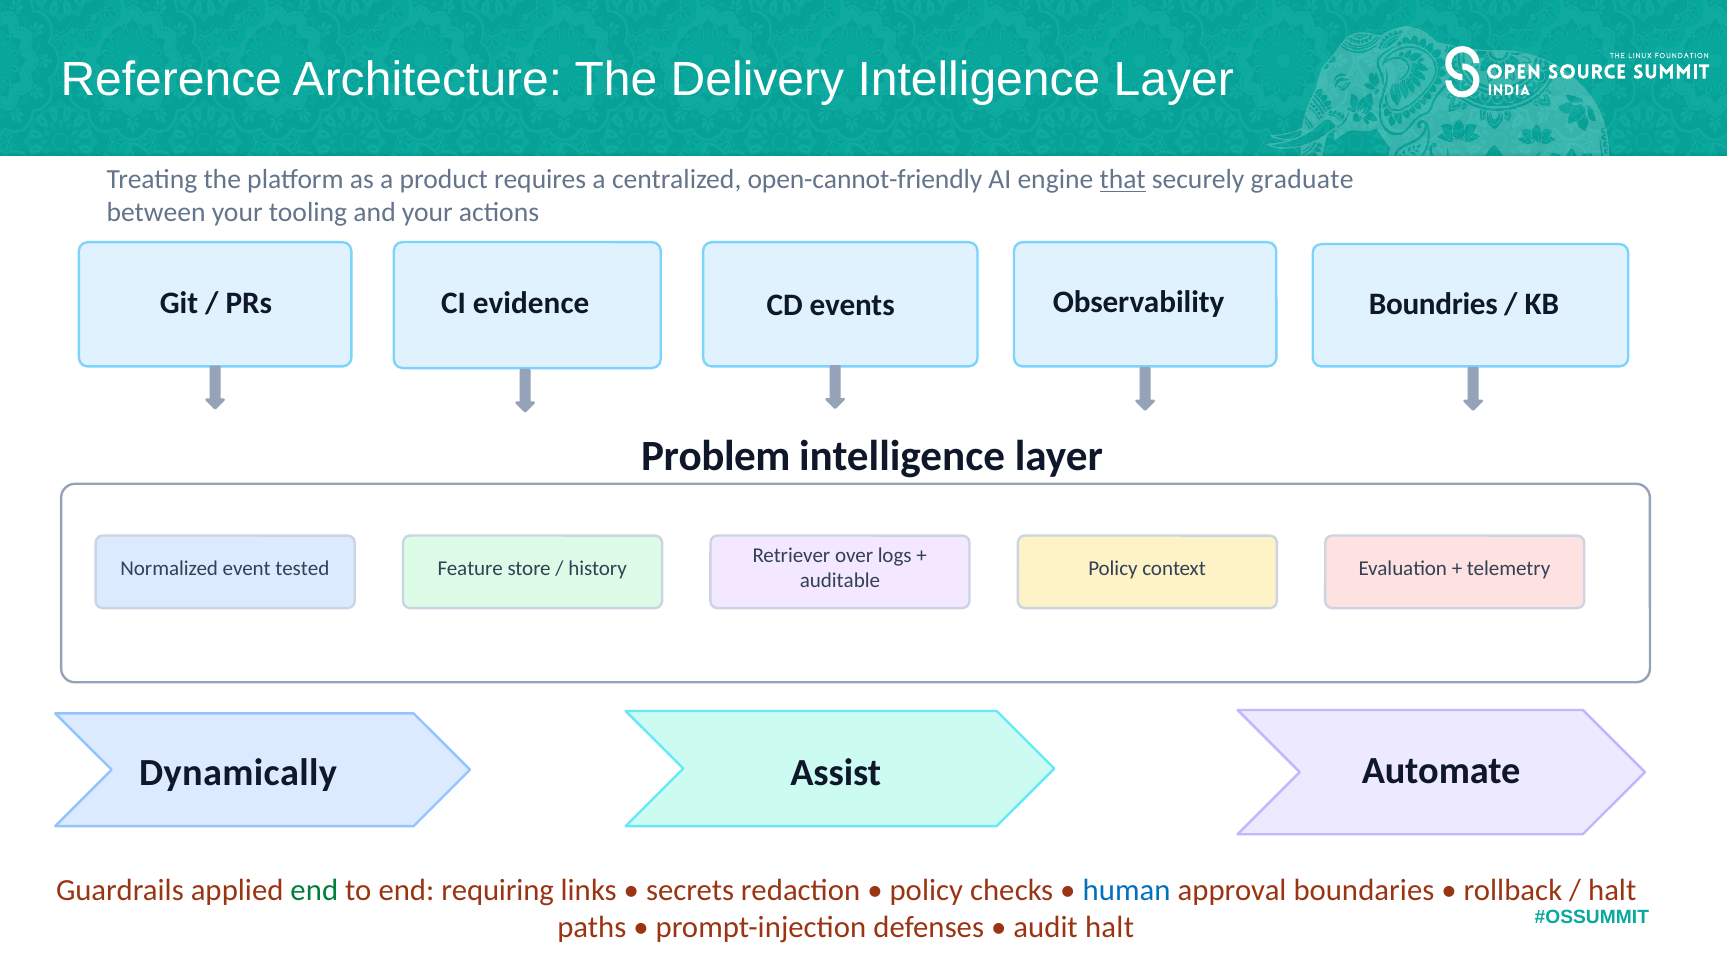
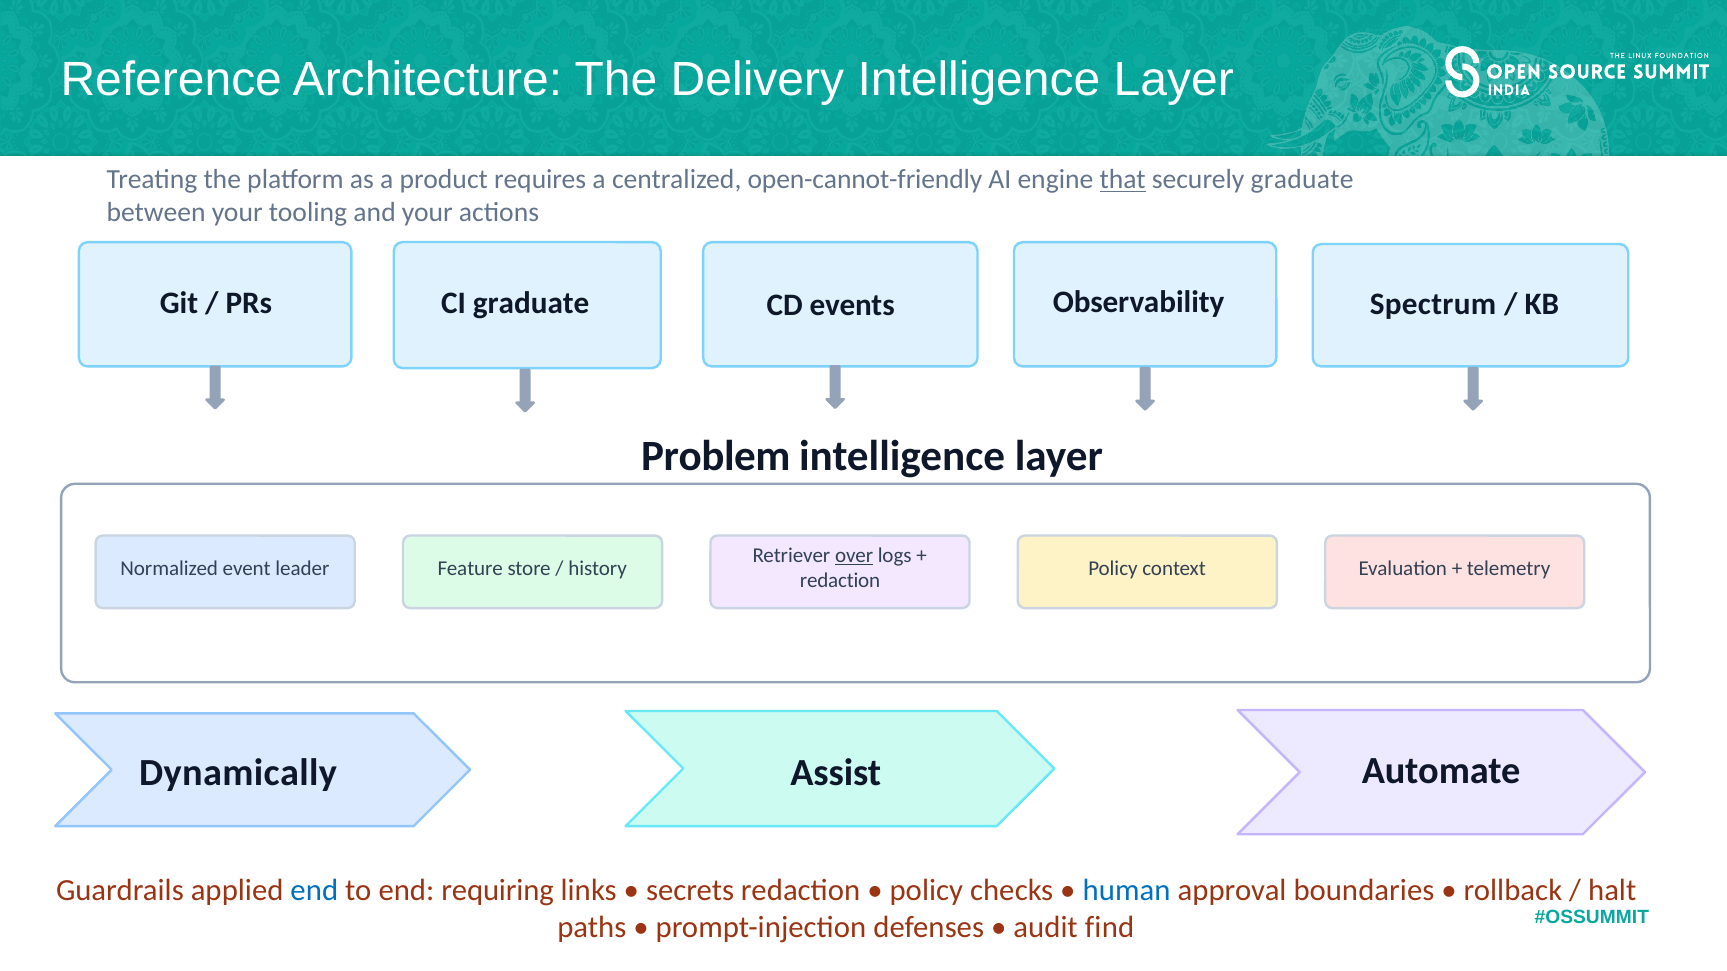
CI evidence: evidence -> graduate (531, 303)
Boundries: Boundries -> Spectrum (1433, 304)
over underline: none -> present (854, 556)
tested: tested -> leader (302, 568)
auditable: auditable -> redaction (840, 581)
end colour: green -> blue (314, 891)
audit halt: halt -> find (1110, 927)
